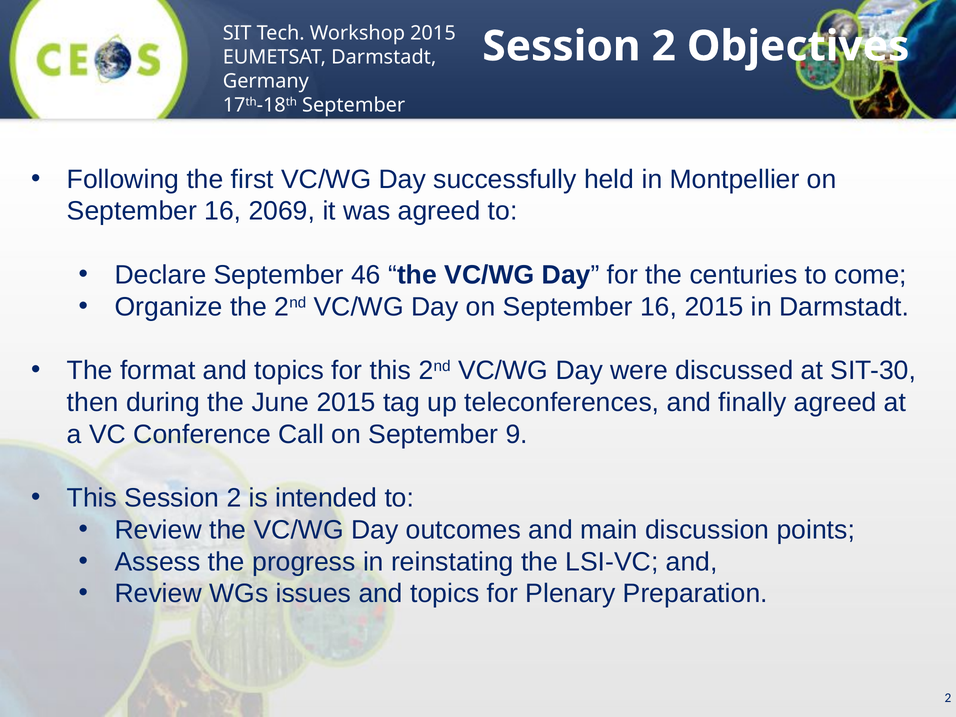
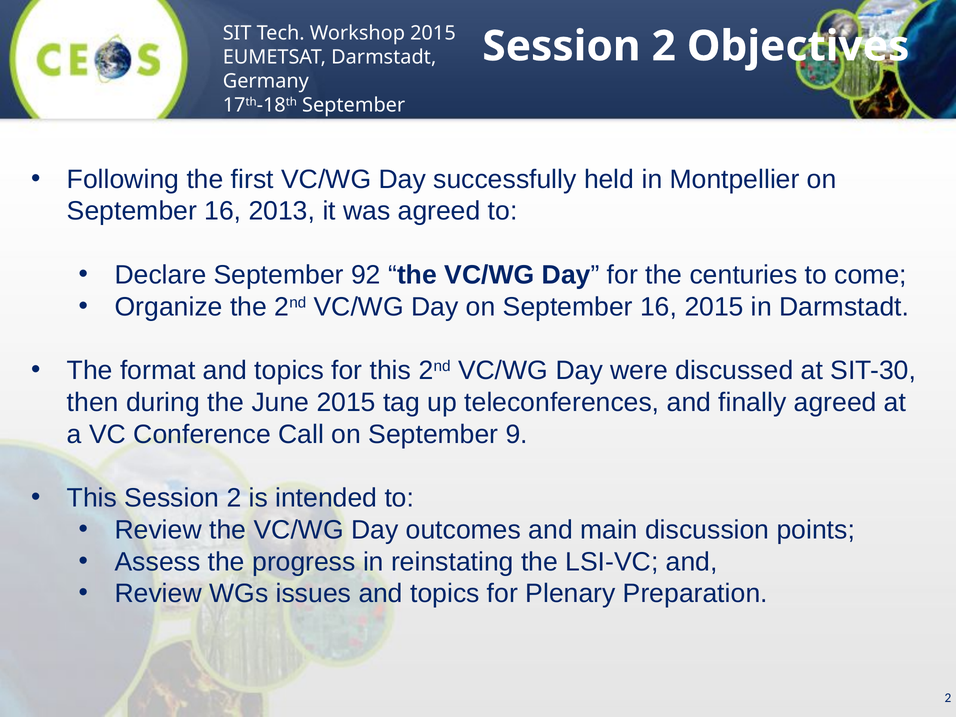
2069: 2069 -> 2013 (282, 211)
46: 46 -> 92 (366, 275)
